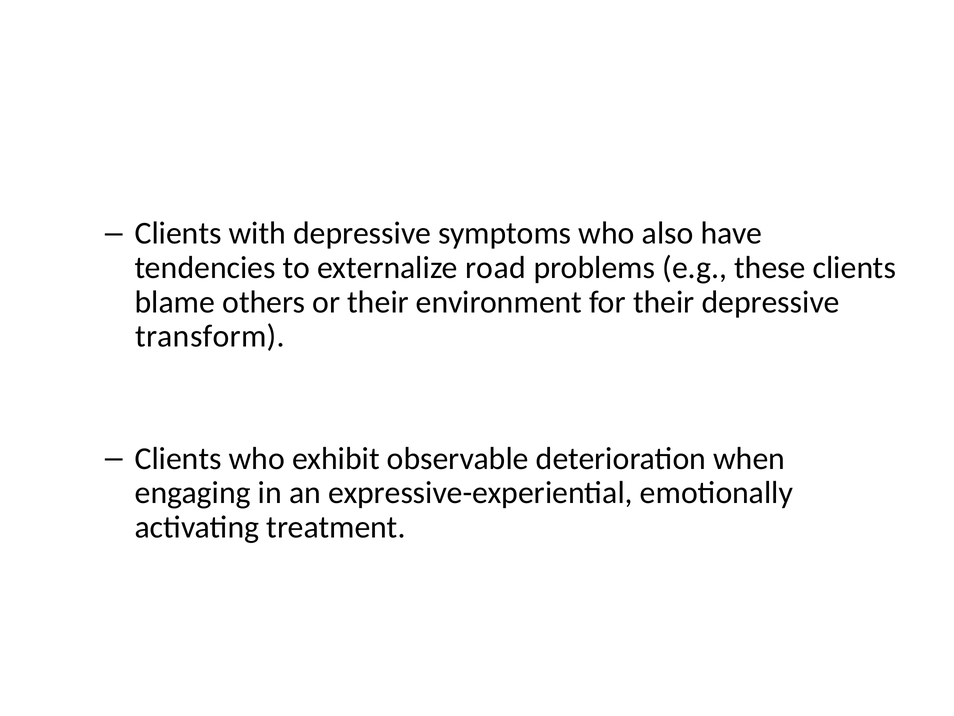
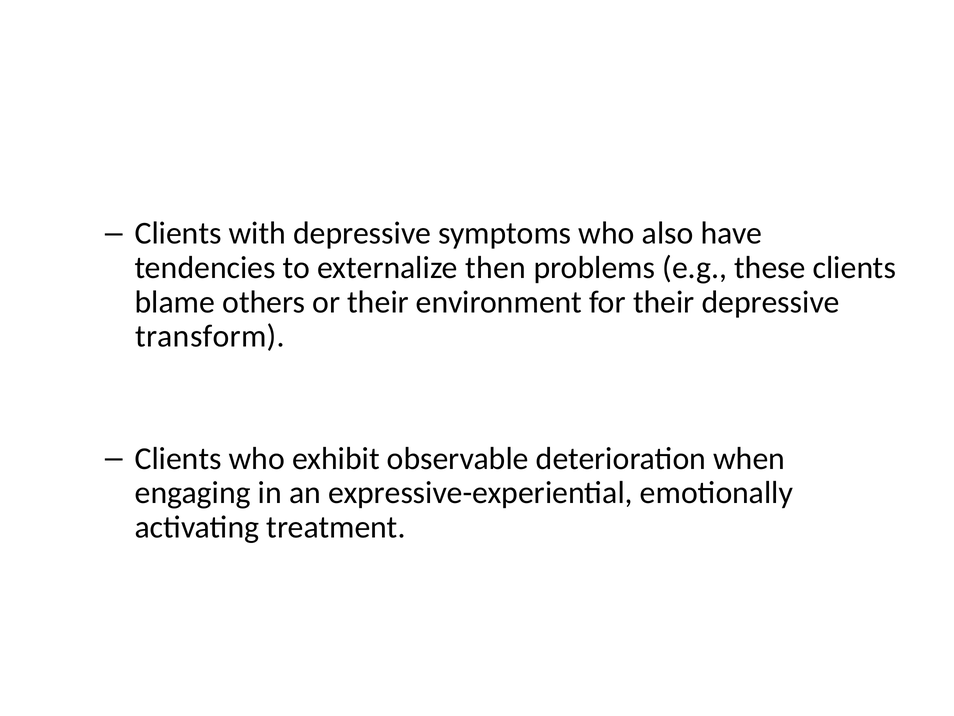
road: road -> then (495, 268)
